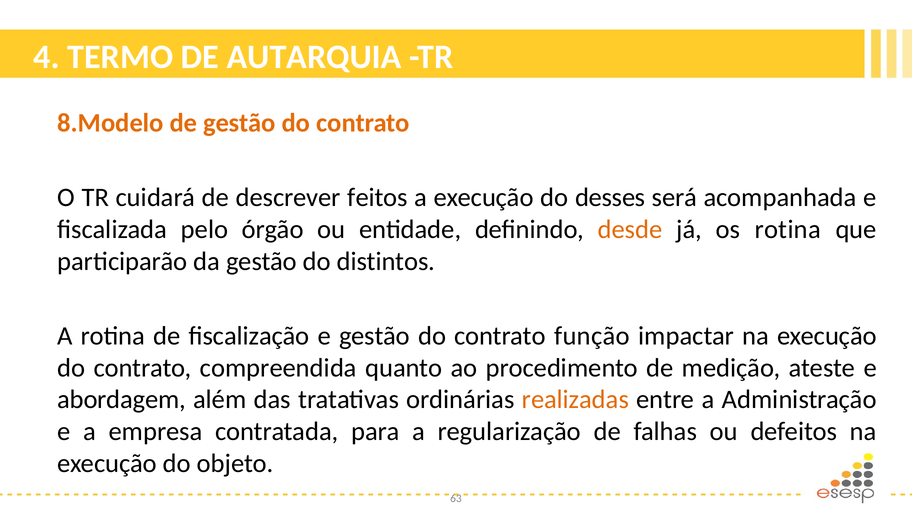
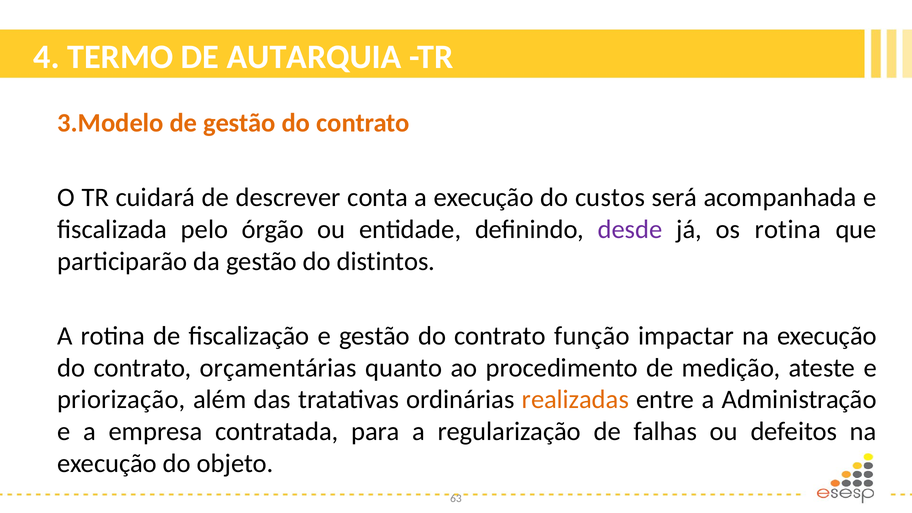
8.Modelo: 8.Modelo -> 3.Modelo (111, 123)
feitos: feitos -> conta (378, 197)
desses: desses -> custos (610, 197)
desde colour: orange -> purple (630, 229)
compreendida: compreendida -> orçamentárias (278, 368)
abordagem: abordagem -> priorização (121, 400)
